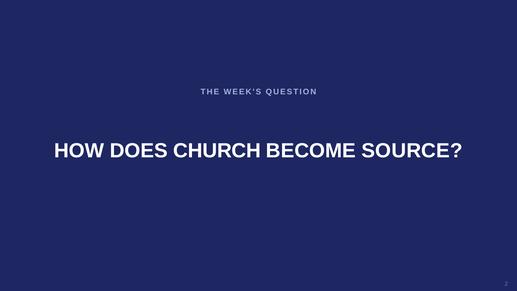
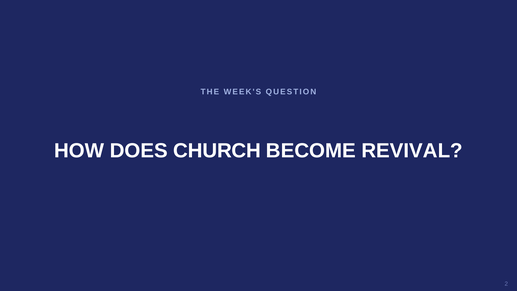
SOURCE: SOURCE -> REVIVAL (412, 151)
